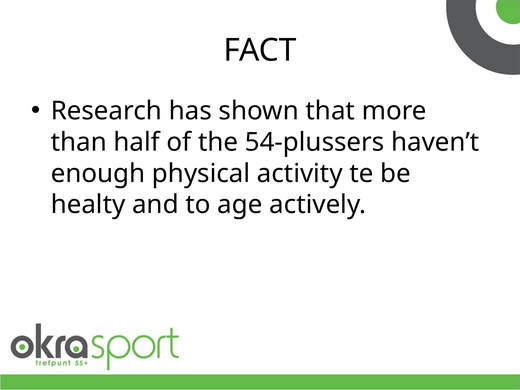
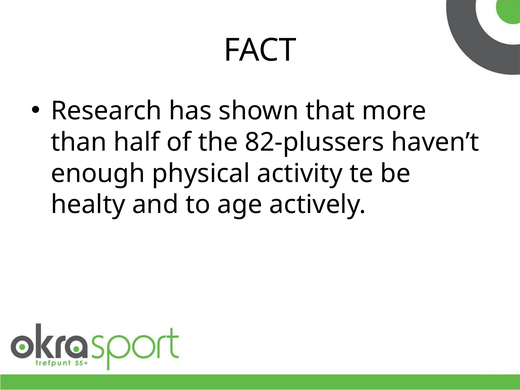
54-plussers: 54-plussers -> 82-plussers (315, 142)
